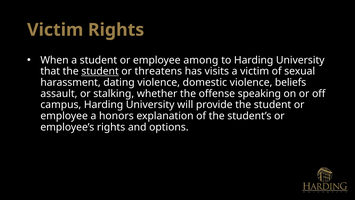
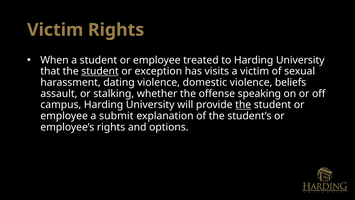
among: among -> treated (201, 60)
threatens: threatens -> exception (158, 71)
the underline: none -> present (243, 105)
honors: honors -> submit (116, 116)
